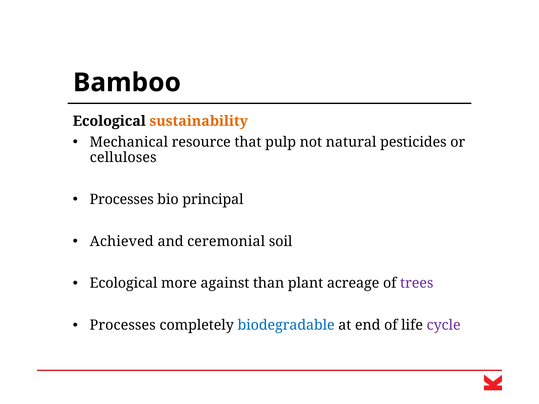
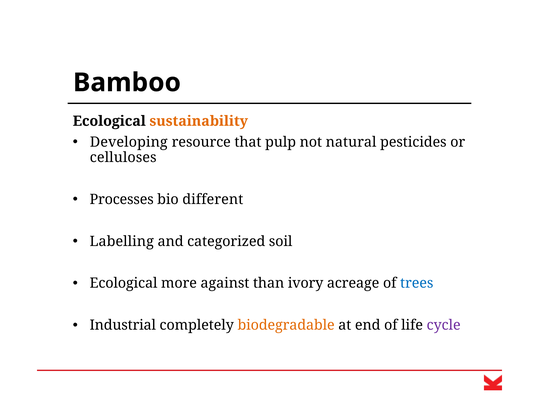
Mechanical: Mechanical -> Developing (129, 142)
principal: principal -> different (213, 200)
Achieved: Achieved -> Labelling (122, 241)
ceremonial: ceremonial -> categorized (226, 241)
plant: plant -> ivory (306, 283)
trees colour: purple -> blue (417, 283)
Processes: Processes -> Industrial (123, 325)
biodegradable colour: blue -> orange (286, 325)
